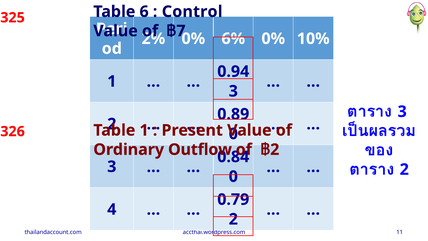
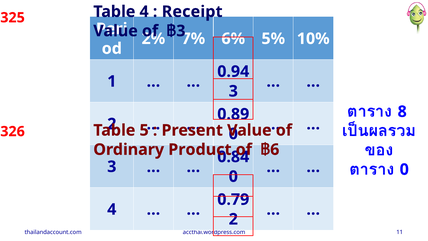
Table 6: 6 -> 4 (144, 12)
Control: Control -> Receipt (192, 12)
7: 7 -> 3 (181, 31)
0%: 0% -> 7% (193, 39)
6% 0%: 0% -> 5% (273, 39)
3: 3 -> 8 (402, 112)
1: 1 -> 5 (144, 130)
Outflow: Outflow -> Product (200, 149)
2: 2 -> 6 (275, 149)
2: 2 -> 0 (404, 169)
